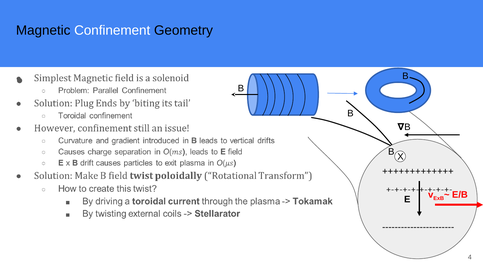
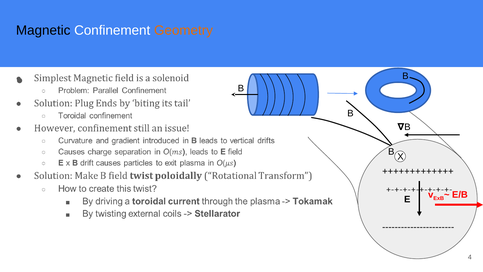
Geometry colour: black -> orange (183, 30)
